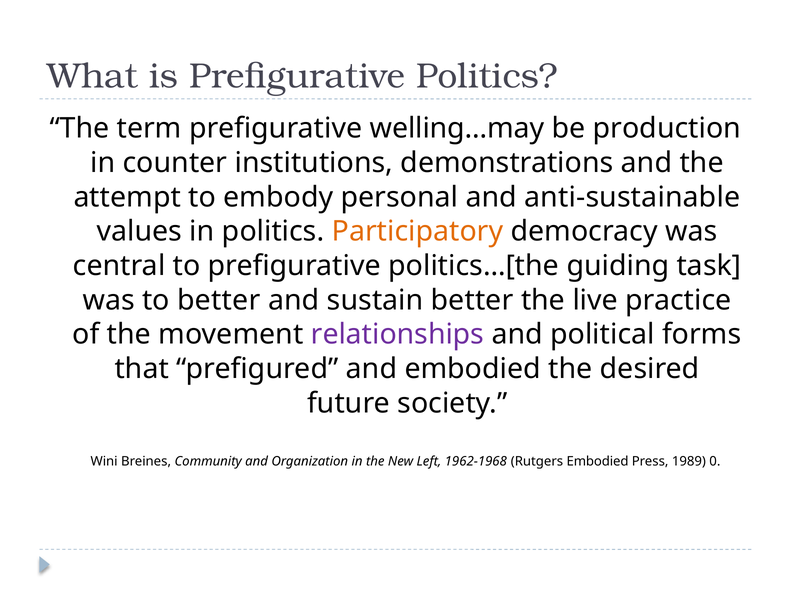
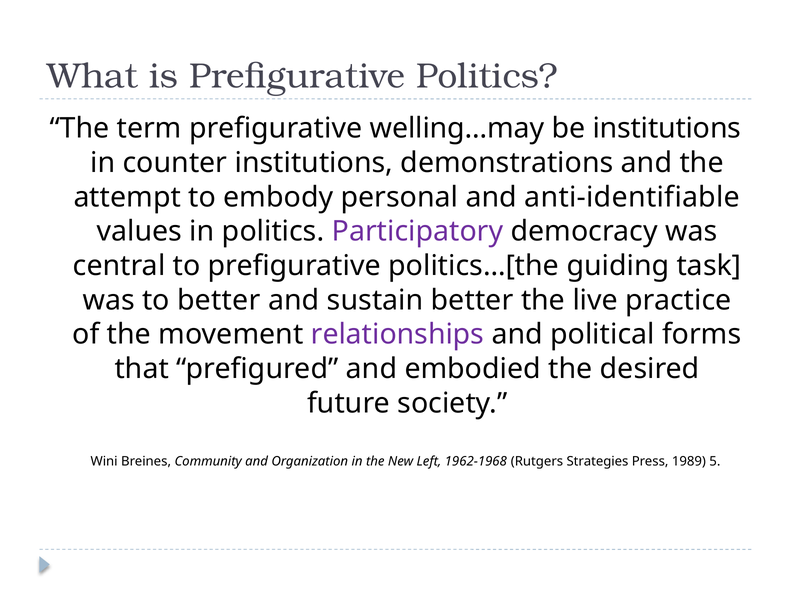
be production: production -> institutions (667, 129)
anti-sustainable: anti-sustainable -> anti-identifiable (632, 197)
Participatory colour: orange -> purple (418, 232)
Rutgers Embodied: Embodied -> Strategies (597, 462)
0: 0 -> 5 (715, 462)
